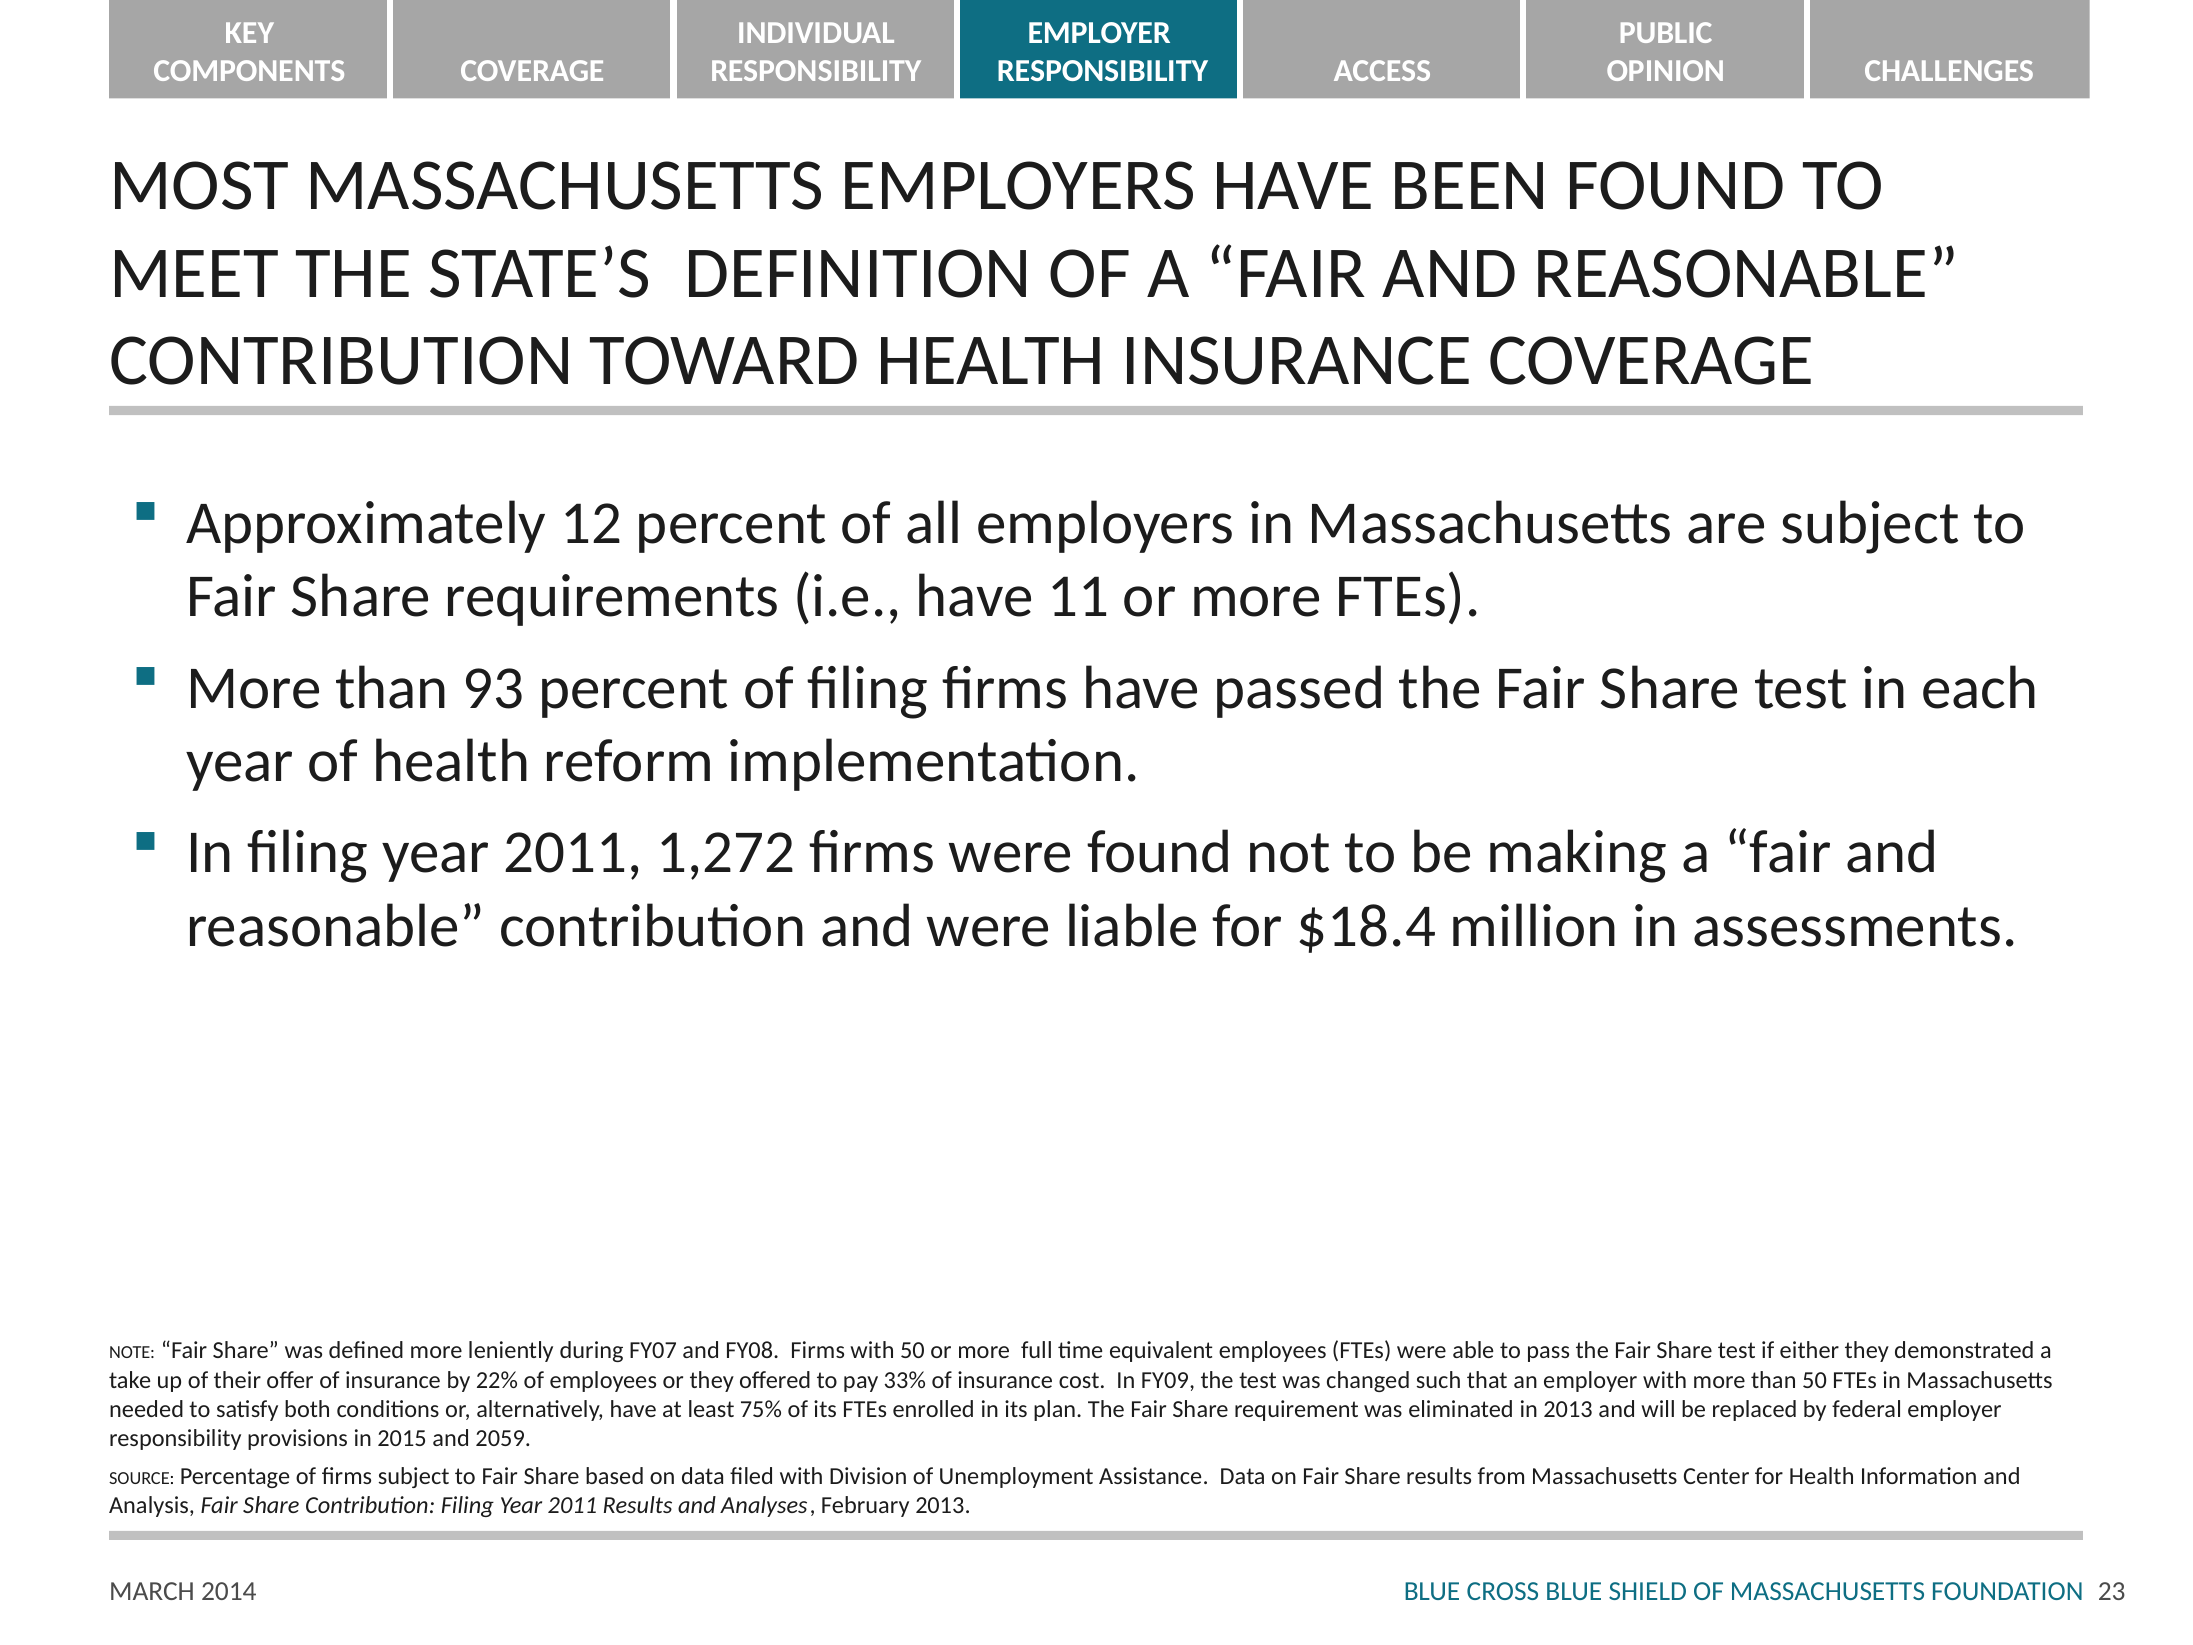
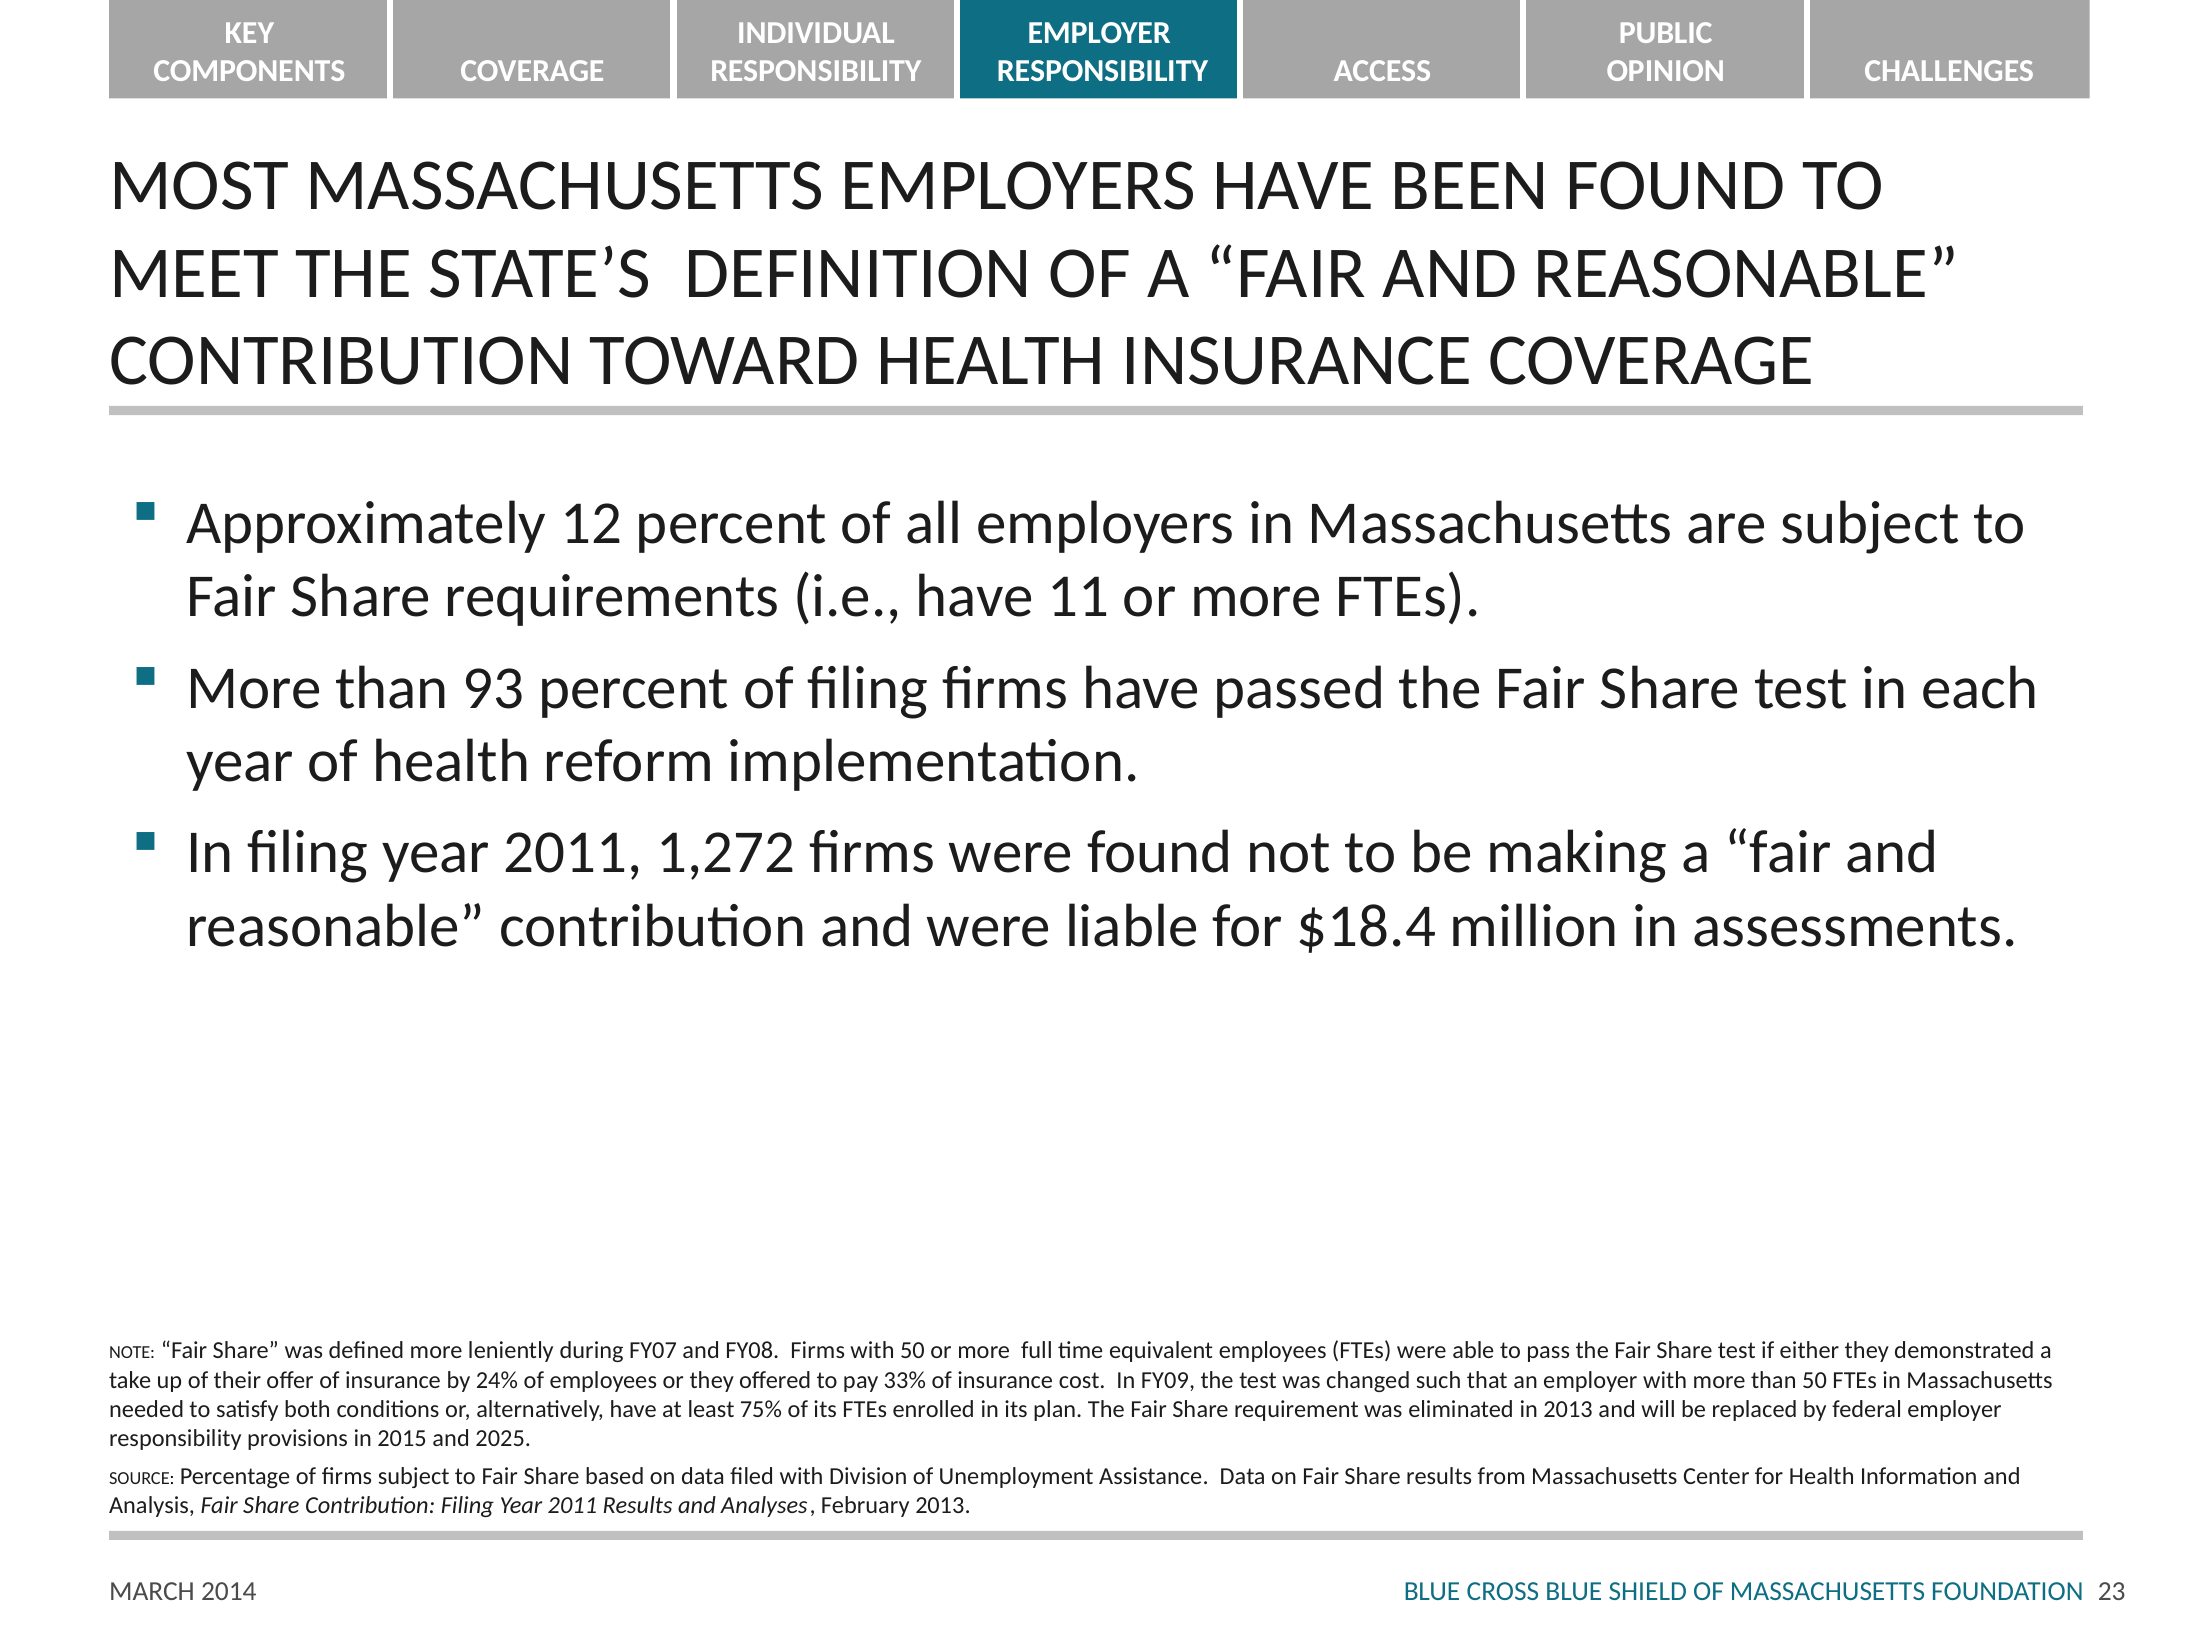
22%: 22% -> 24% (497, 1380)
2059: 2059 -> 2025 (503, 1438)
